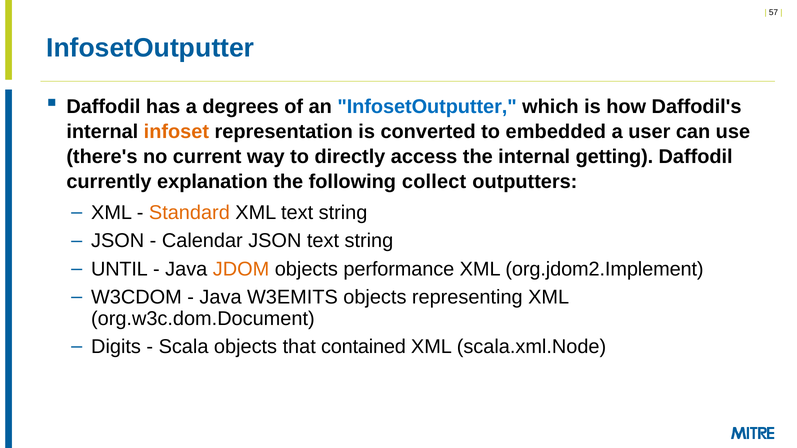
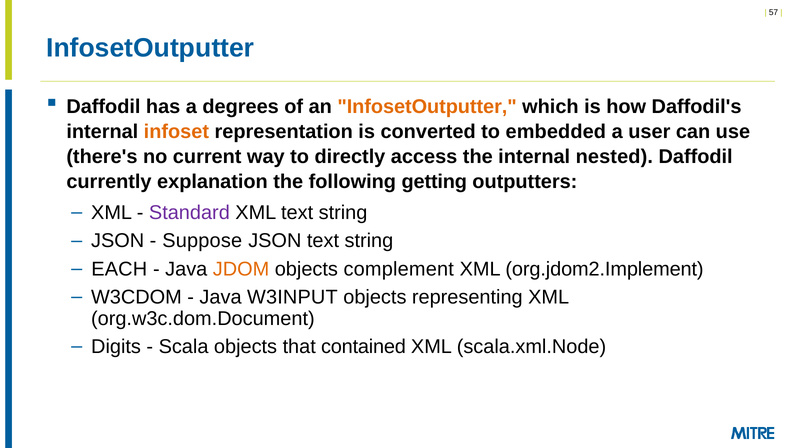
InfosetOutputter colour: blue -> orange (427, 107)
getting: getting -> nested (614, 157)
collect: collect -> getting (434, 182)
Standard colour: orange -> purple (189, 213)
Calendar: Calendar -> Suppose (202, 241)
UNTIL: UNTIL -> EACH (119, 269)
performance: performance -> complement (399, 269)
W3EMITS: W3EMITS -> W3INPUT (292, 297)
